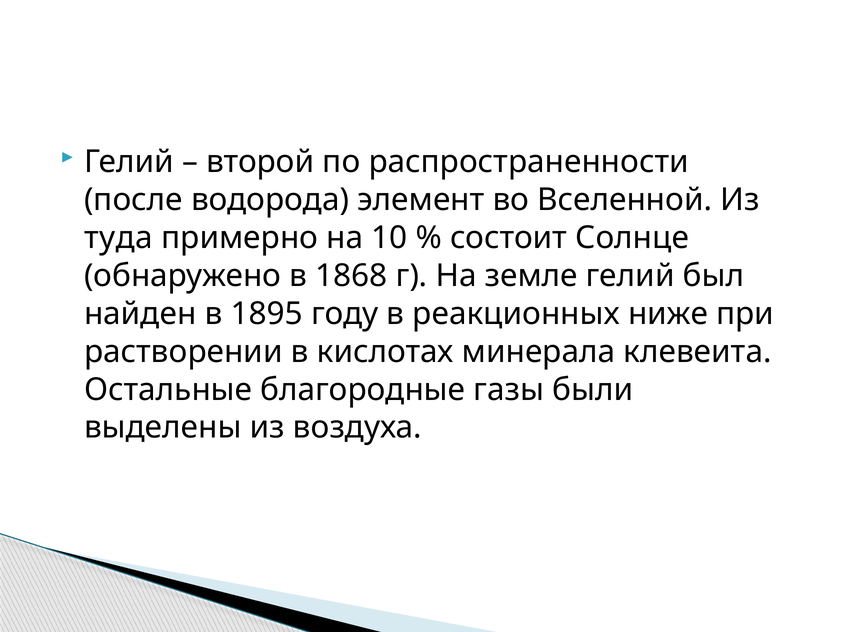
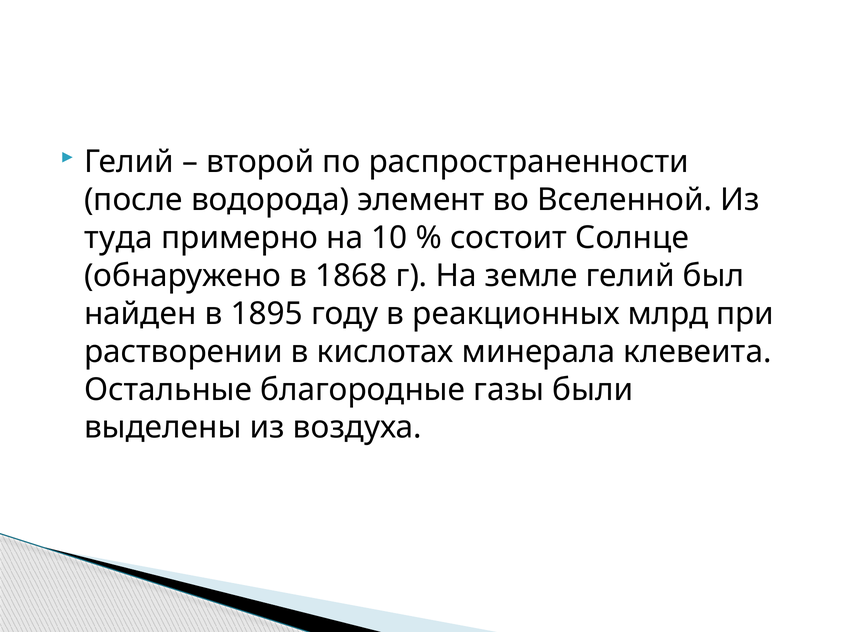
ниже: ниже -> млрд (668, 313)
